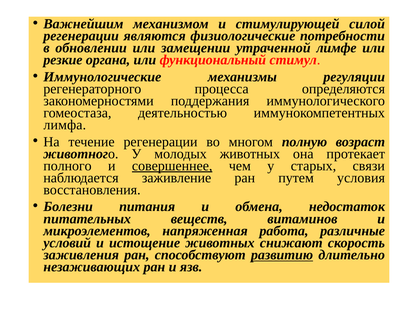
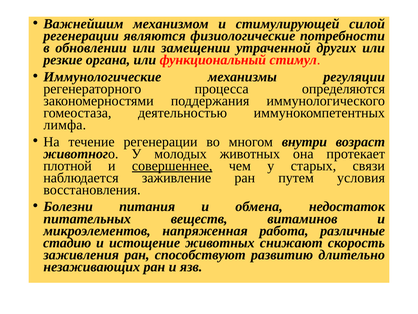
лимфе: лимфе -> других (336, 48)
полную: полную -> внутри (304, 142)
полного: полного -> плотной (68, 166)
условий: условий -> стадию (67, 243)
развитию underline: present -> none (282, 255)
